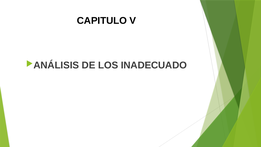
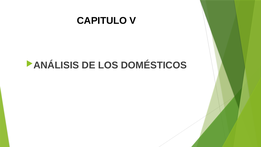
INADECUADO: INADECUADO -> DOMÉSTICOS (154, 65)
